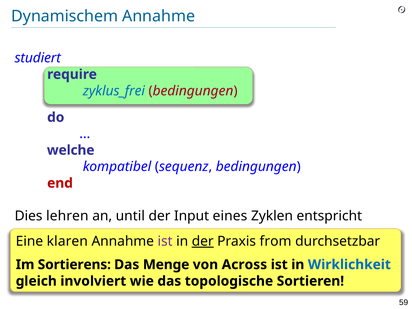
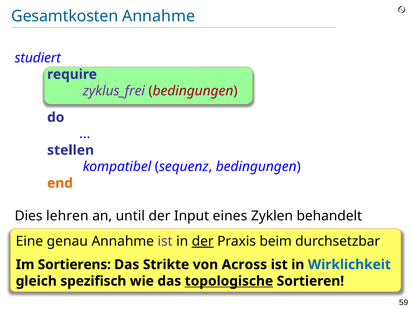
Dynamischem: Dynamischem -> Gesamtkosten (65, 16)
zyklus_frei colour: blue -> purple (114, 91)
welche: welche -> stellen (71, 150)
end colour: red -> orange (60, 183)
entspricht: entspricht -> behandelt (329, 216)
klaren: klaren -> genau (67, 241)
from: from -> beim (276, 241)
Menge: Menge -> Strikte (166, 265)
involviert: involviert -> spezifisch (93, 281)
topologische underline: none -> present (229, 281)
